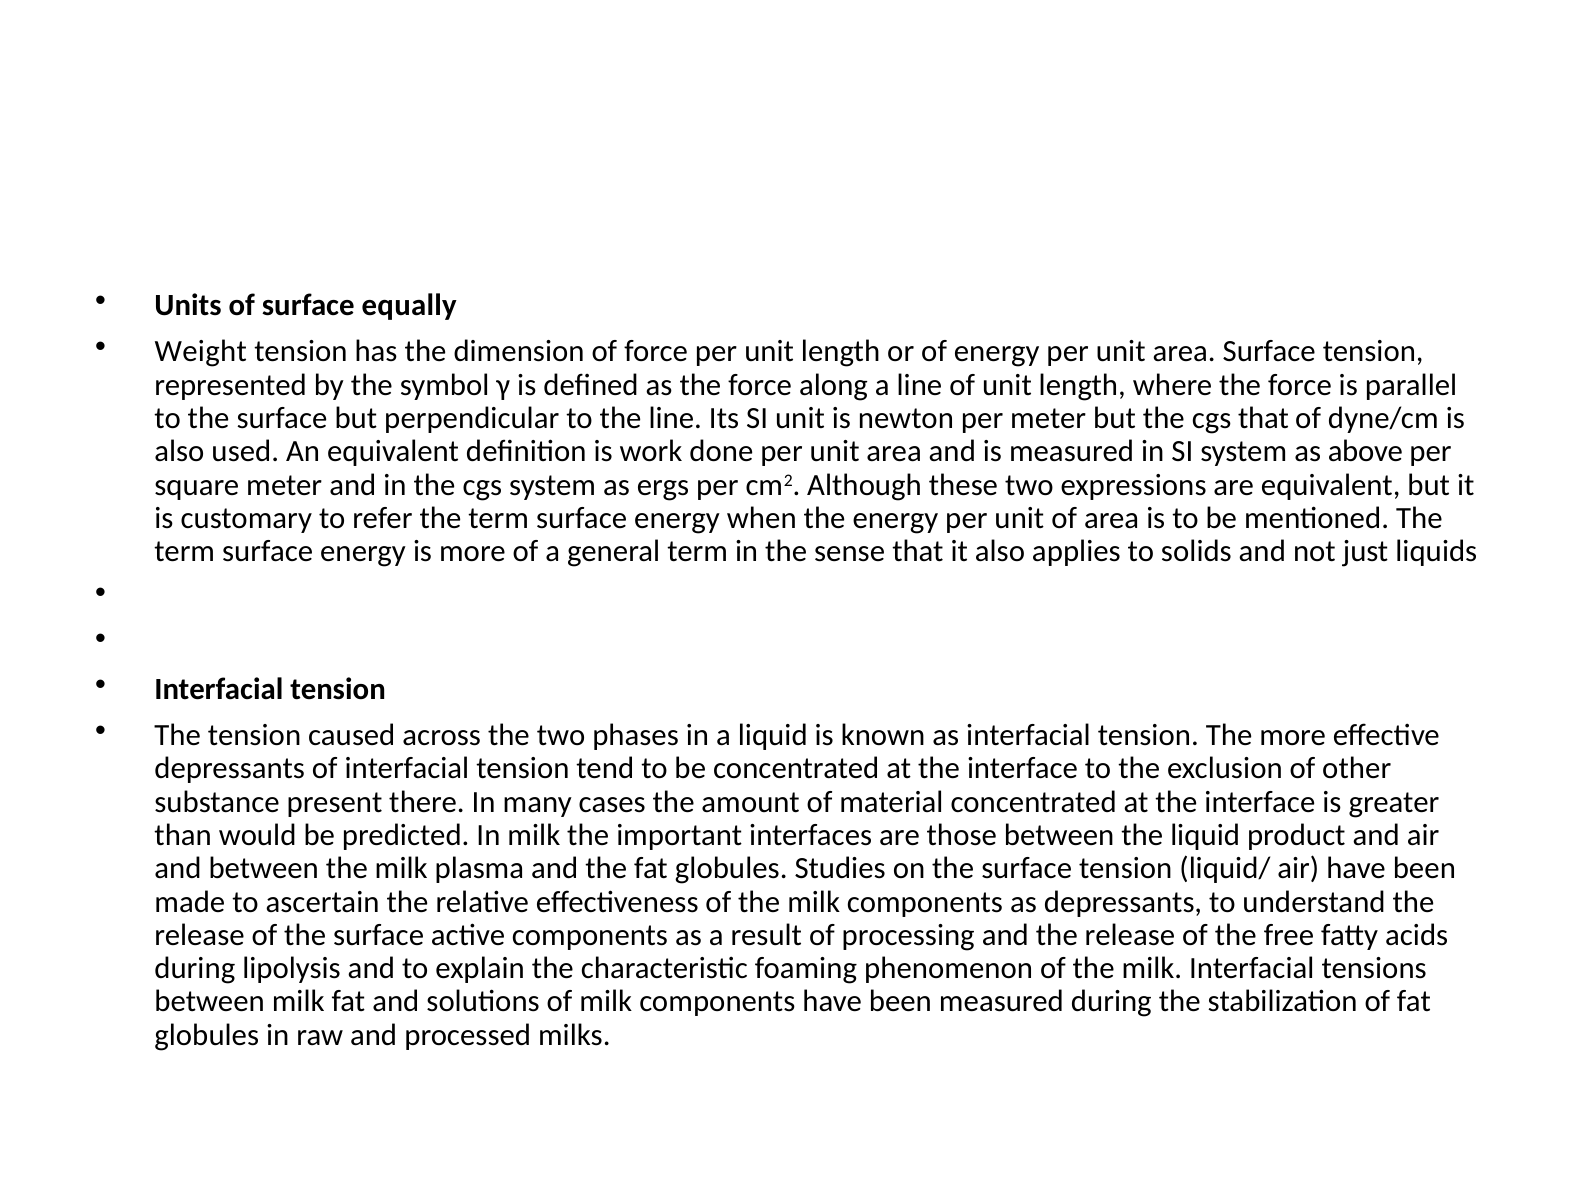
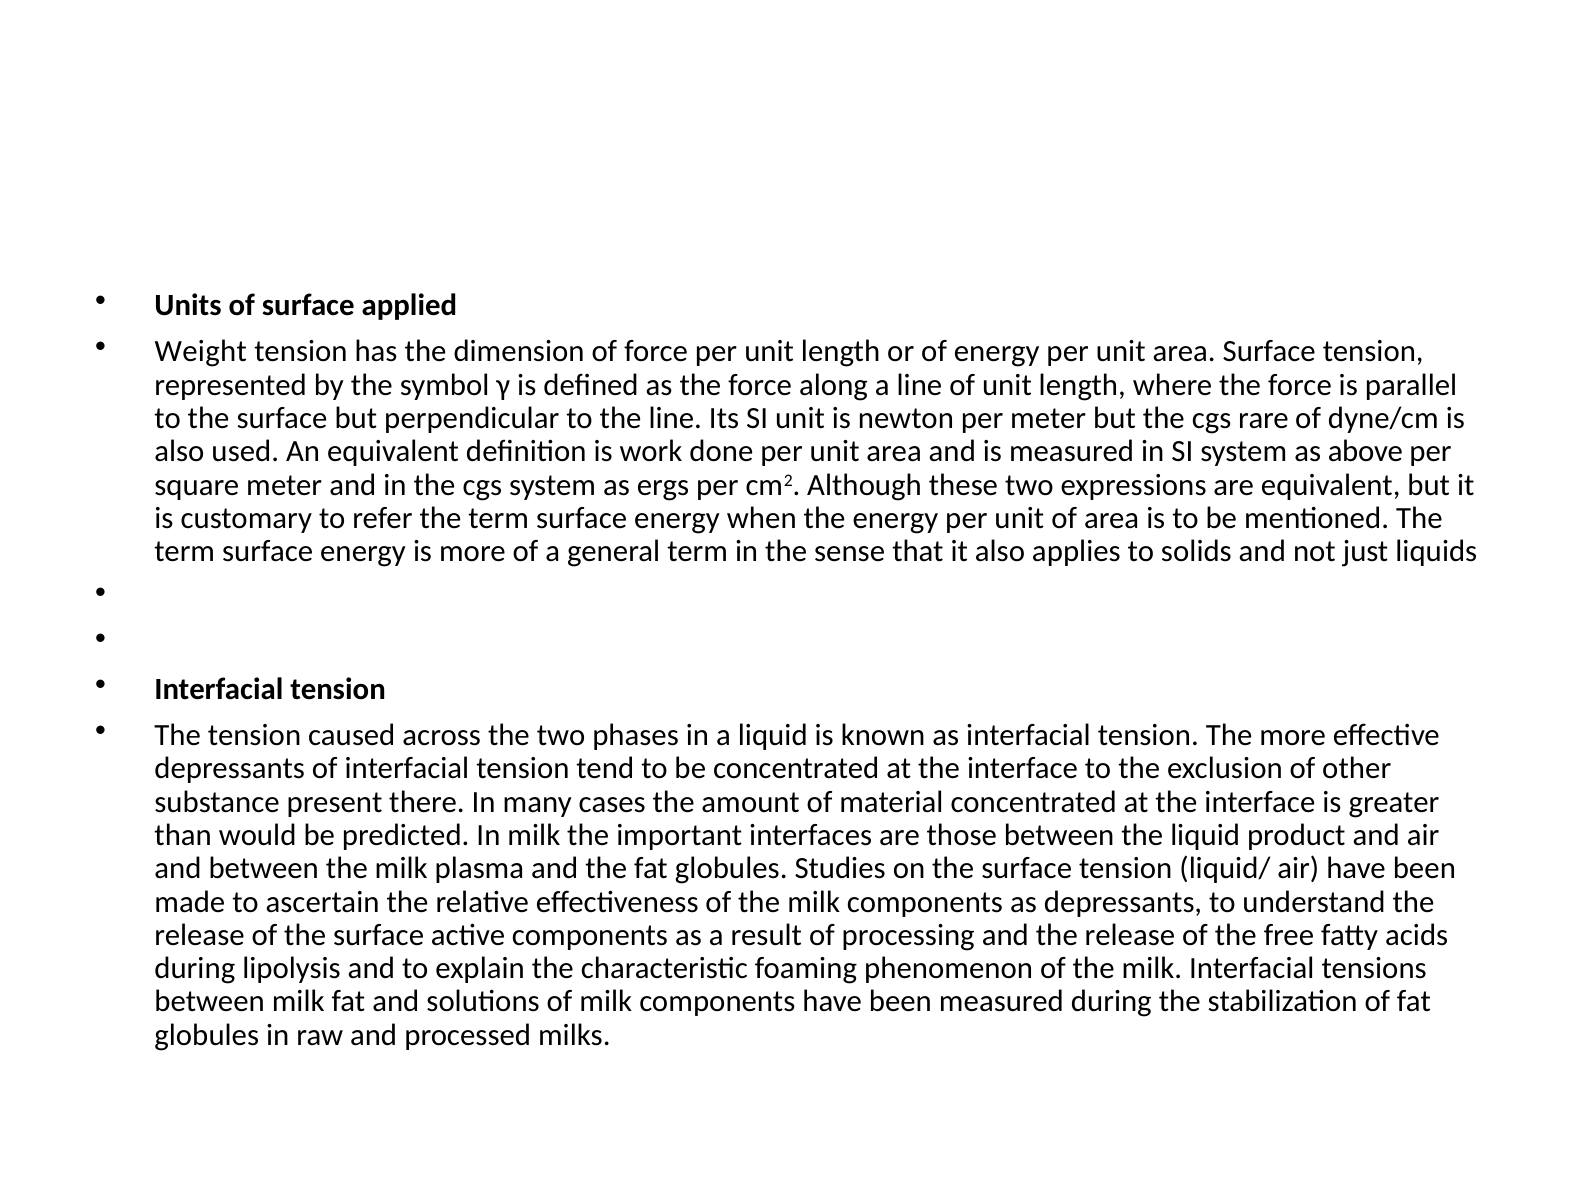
equally: equally -> applied (409, 306)
cgs that: that -> rare (1264, 418)
